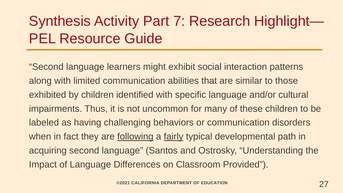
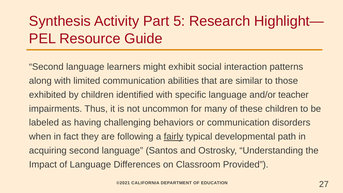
7: 7 -> 5 (179, 21)
cultural: cultural -> teacher (293, 95)
following underline: present -> none (135, 137)
